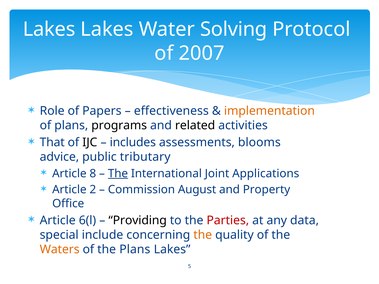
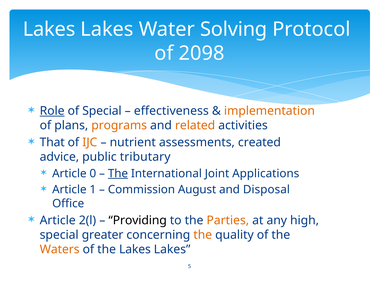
2007: 2007 -> 2098 (202, 53)
Role underline: none -> present (52, 111)
of Papers: Papers -> Special (102, 111)
programs colour: black -> orange (119, 126)
related colour: black -> orange (195, 126)
IJC colour: black -> orange (90, 143)
includes: includes -> nutrient (133, 143)
blooms: blooms -> created (259, 143)
8: 8 -> 0 (93, 174)
2: 2 -> 1 (93, 190)
Property: Property -> Disposal (266, 190)
6(l: 6(l -> 2(l (87, 220)
Parties colour: red -> orange (228, 220)
data: data -> high (305, 220)
include: include -> greater (103, 235)
the Plans: Plans -> Lakes (135, 250)
